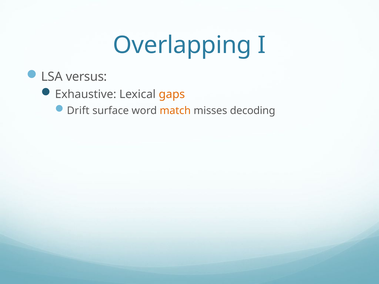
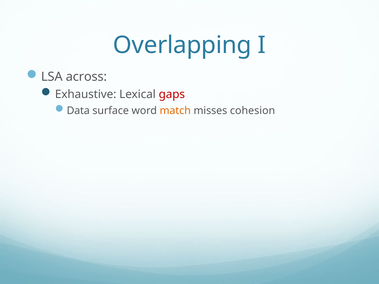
versus: versus -> across (86, 77)
gaps colour: orange -> red (172, 94)
Drift: Drift -> Data (78, 111)
decoding: decoding -> cohesion (253, 111)
